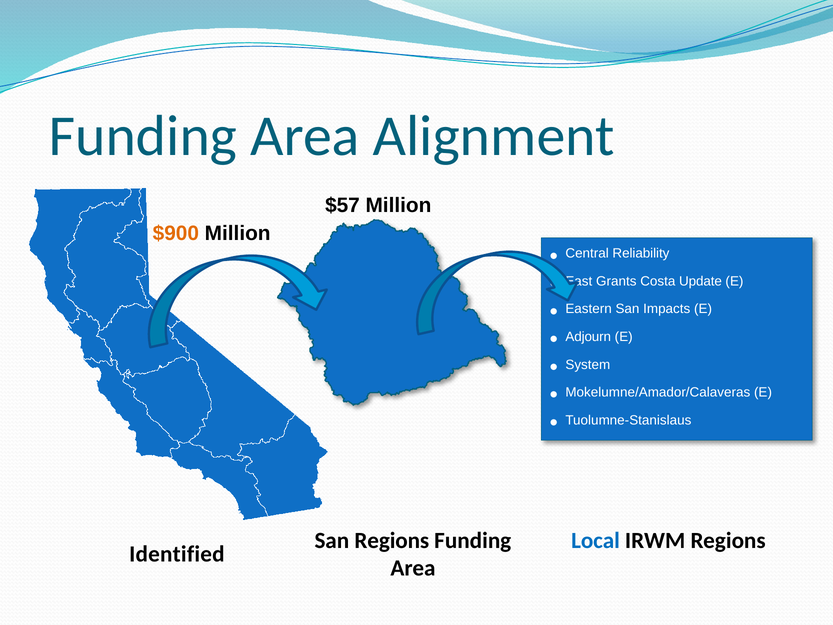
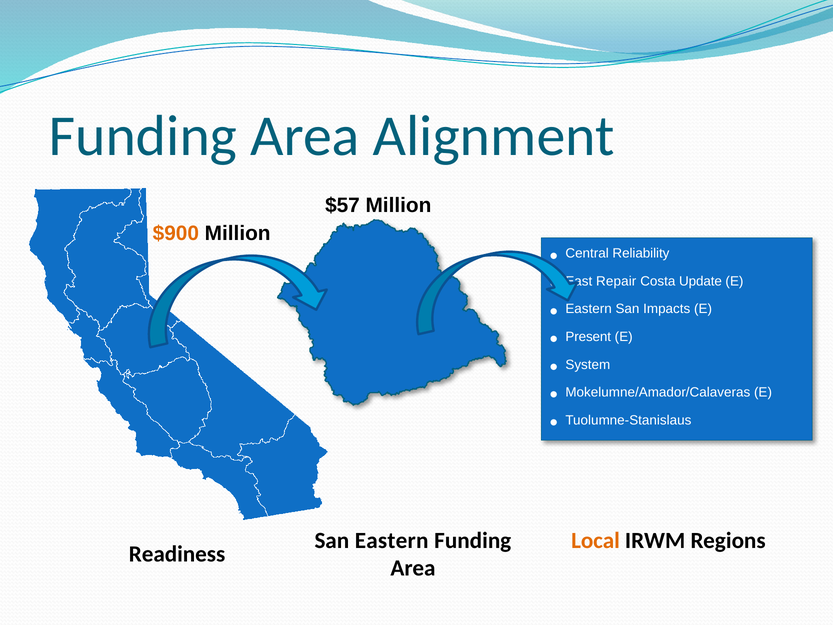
Grants: Grants -> Repair (616, 281)
Adjourn: Adjourn -> Present (588, 337)
San Regions: Regions -> Eastern (392, 540)
Local colour: blue -> orange (596, 540)
Identified: Identified -> Readiness (177, 554)
